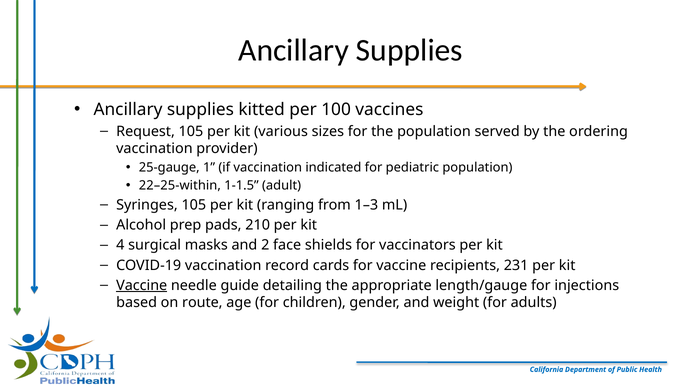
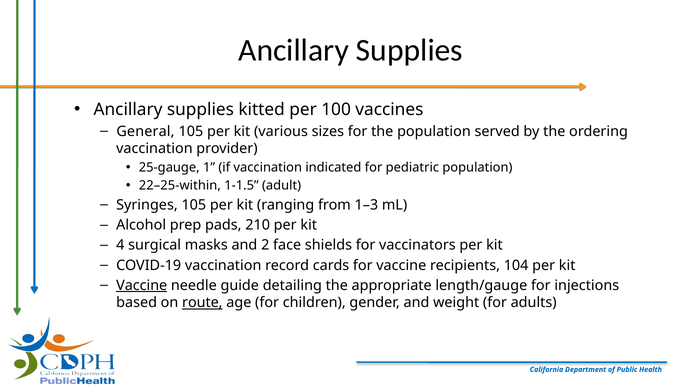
Request: Request -> General (145, 131)
231: 231 -> 104 (516, 265)
route underline: none -> present (202, 303)
